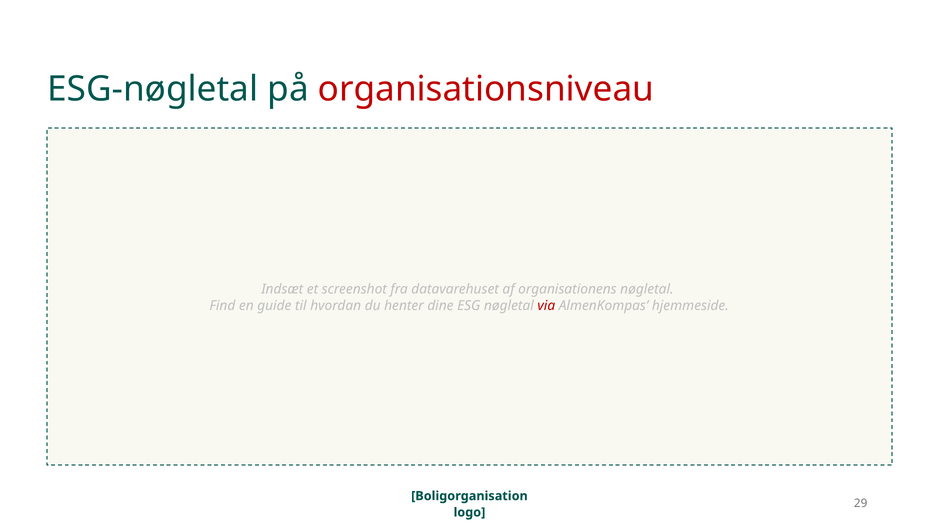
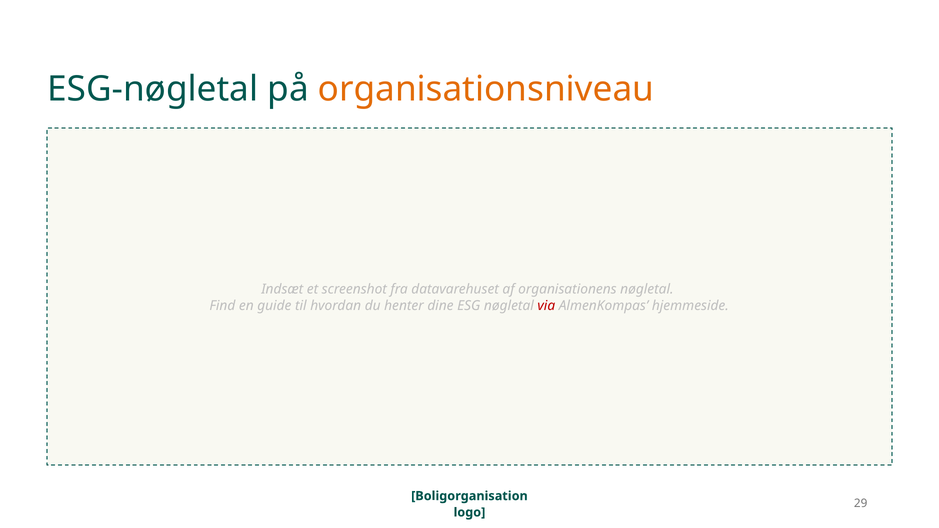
organisationsniveau colour: red -> orange (486, 89)
